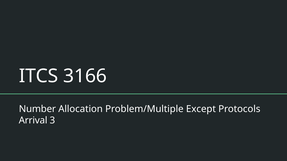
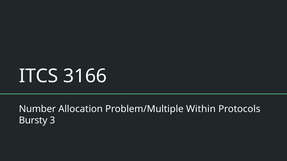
Except: Except -> Within (201, 109)
Arrival: Arrival -> Bursty (33, 121)
